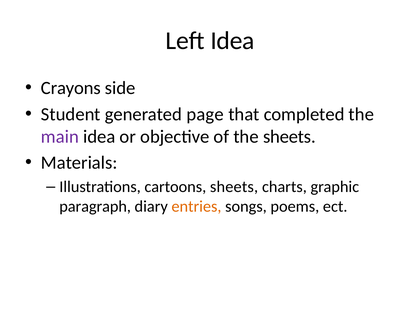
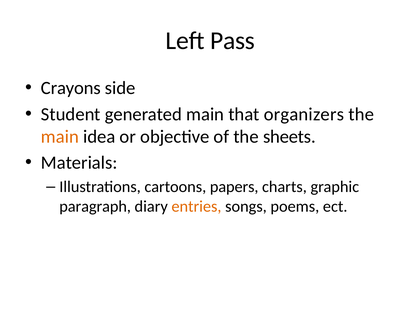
Left Idea: Idea -> Pass (233, 41)
generated page: page -> main (205, 114)
completed: completed -> organizers (304, 114)
main colour: purple -> orange (60, 137)
cartoons sheets: sheets -> papers (234, 187)
